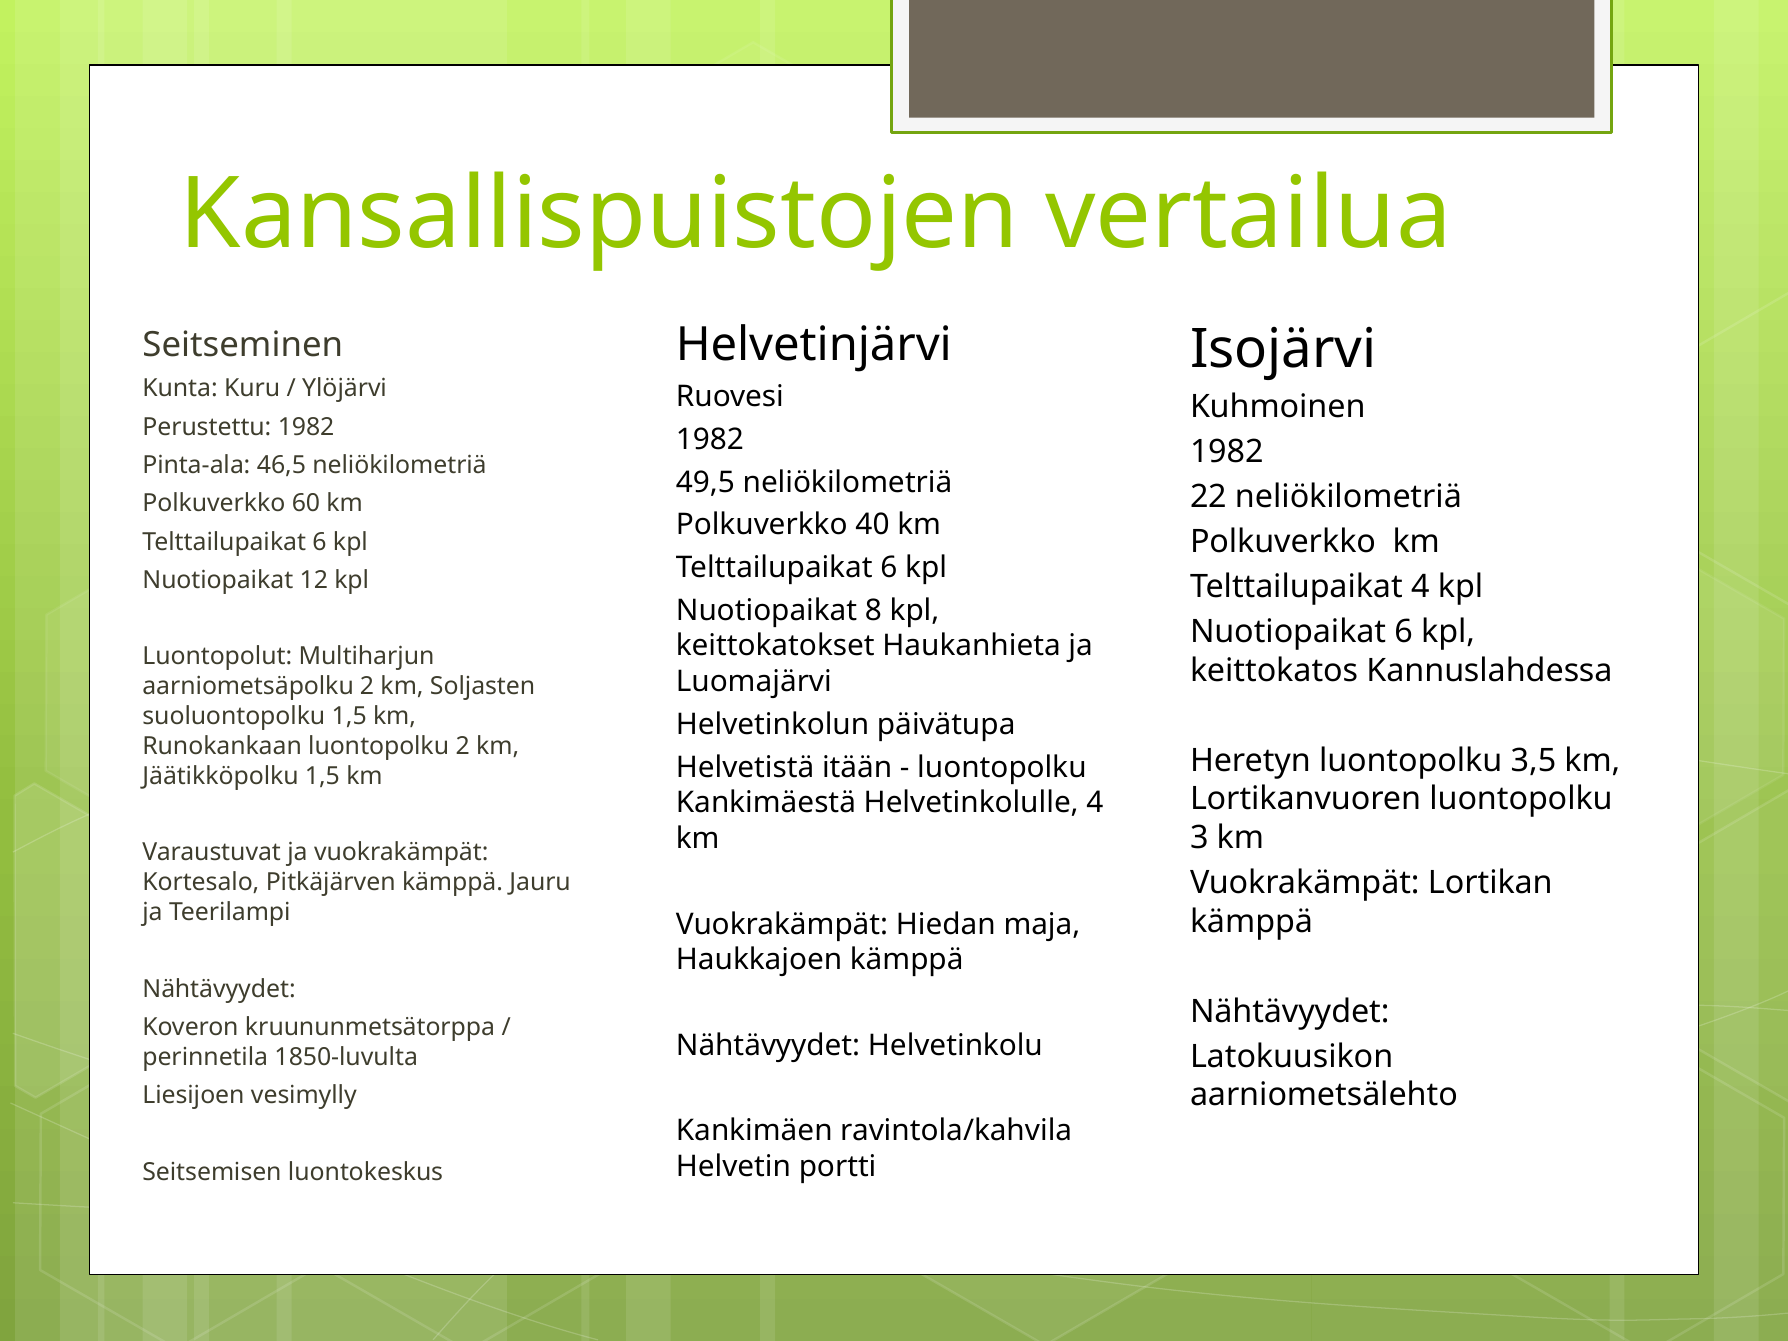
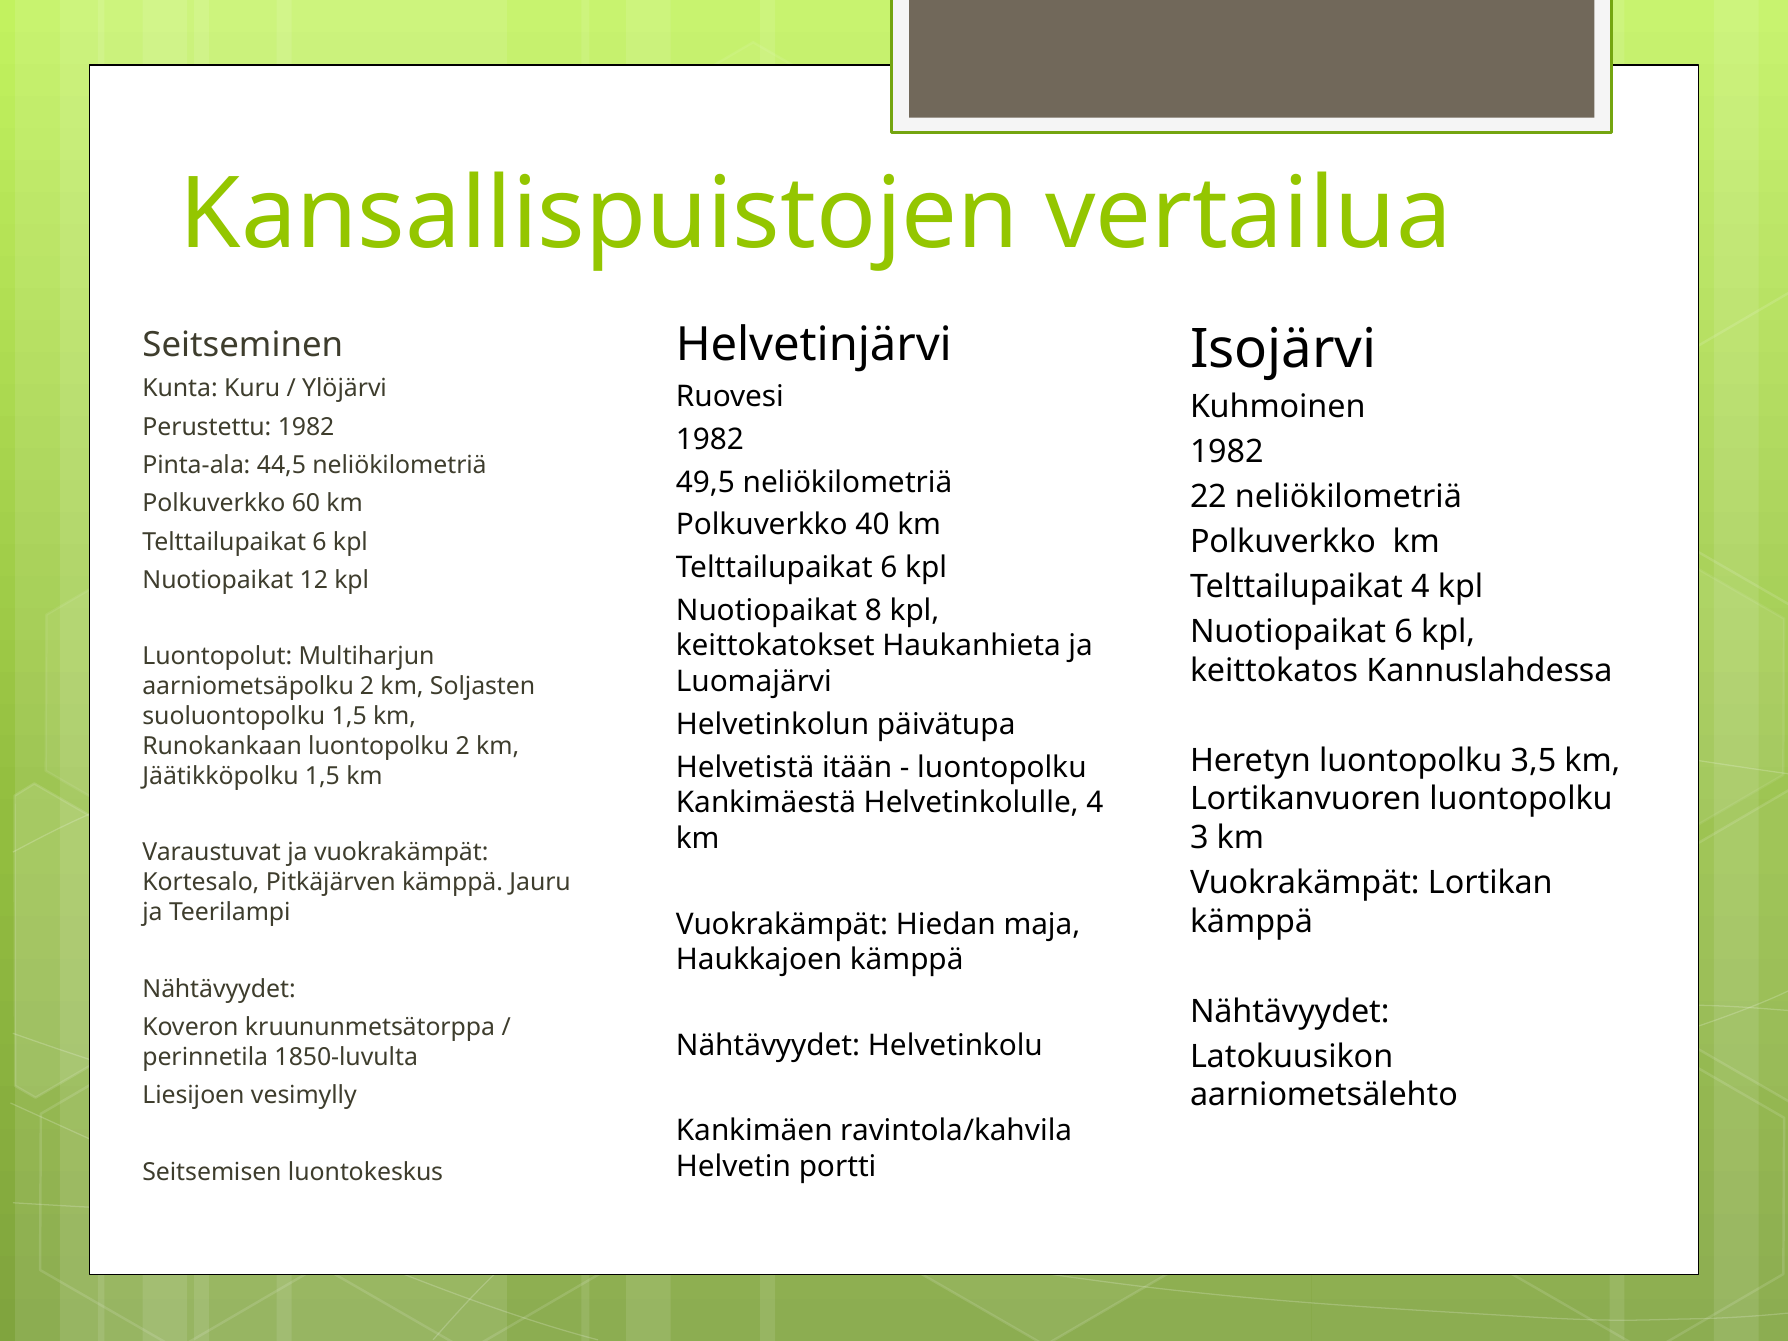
46,5: 46,5 -> 44,5 (281, 465)
